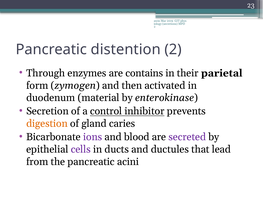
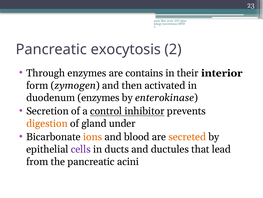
distention: distention -> exocytosis (126, 49)
parietal: parietal -> interior (222, 73)
duodenum material: material -> enzymes (99, 97)
caries: caries -> under (122, 123)
ions colour: purple -> orange (93, 136)
secreted colour: purple -> orange (187, 136)
